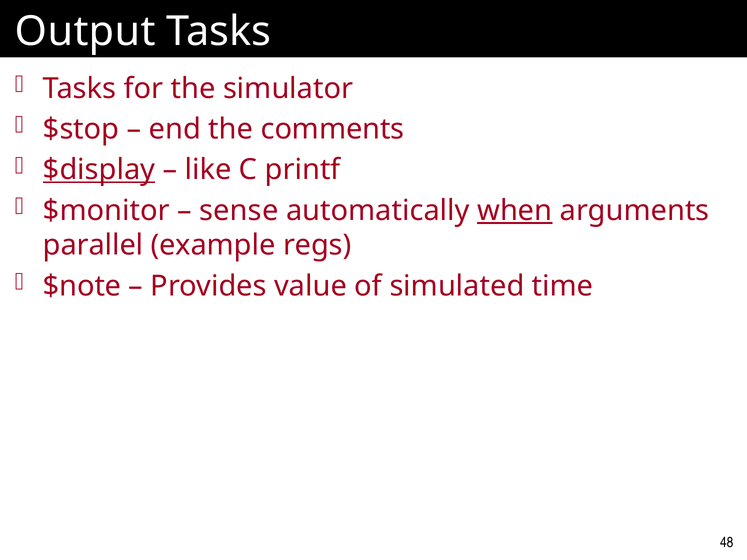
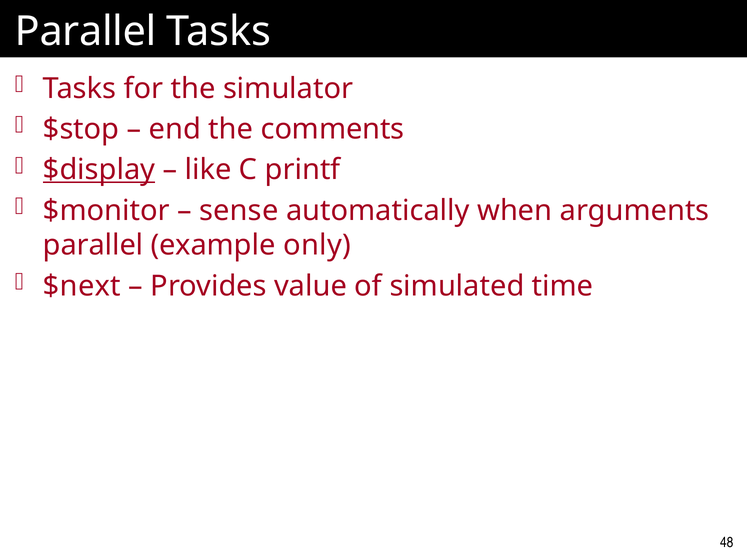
Output: Output -> Parallel (86, 32)
when underline: present -> none (515, 211)
regs: regs -> only (317, 246)
$note: $note -> $next (82, 286)
